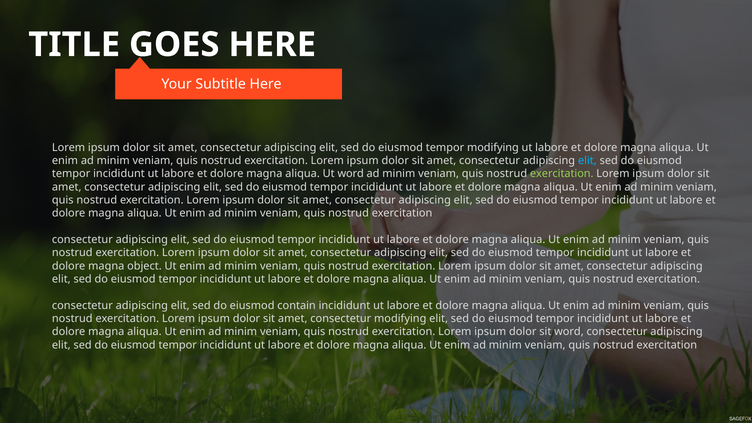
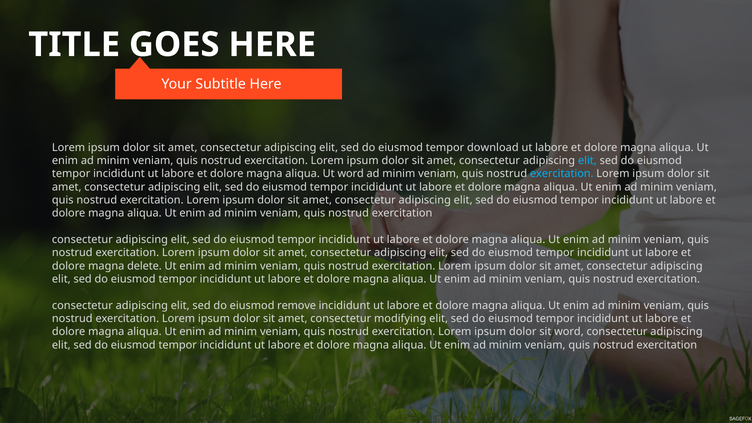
tempor modifying: modifying -> download (493, 147)
exercitation colour: light green -> light blue (562, 174)
object: object -> delete (144, 266)
contain: contain -> remove (297, 305)
